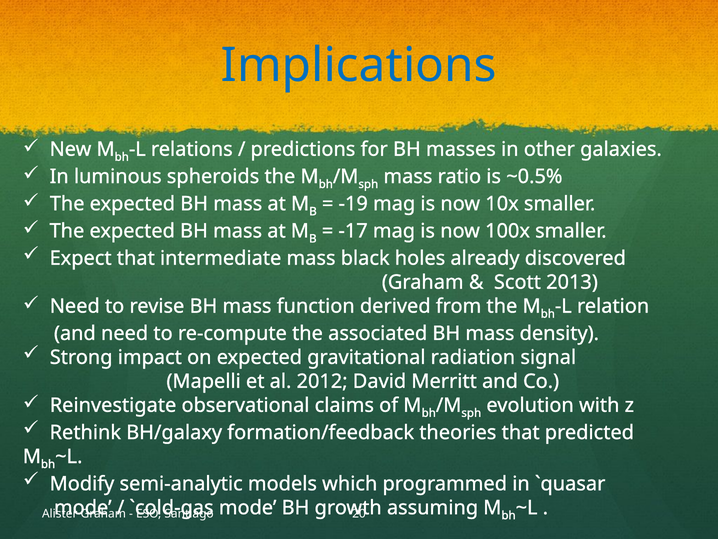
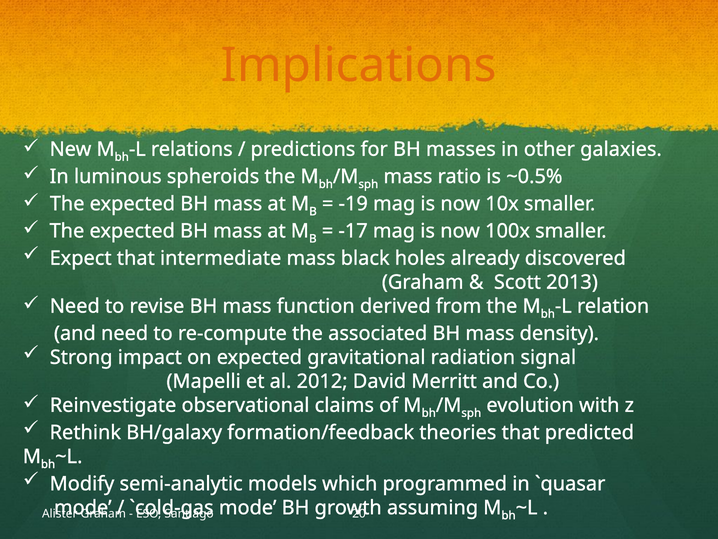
Implications colour: blue -> orange (359, 65)
